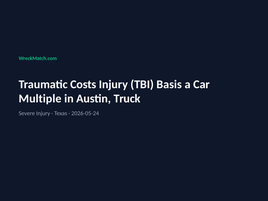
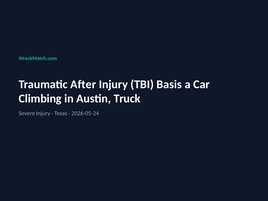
Costs: Costs -> After (83, 84)
Multiple: Multiple -> Climbing (40, 99)
